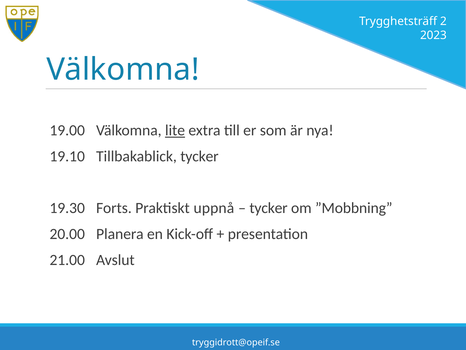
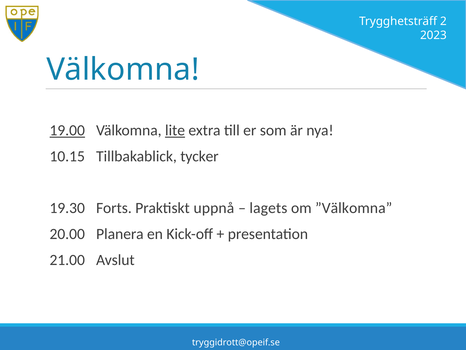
19.00 underline: none -> present (67, 130)
19.10: 19.10 -> 10.15 (67, 156)
tycker: tycker -> lagets (268, 208)
”Mobbning: ”Mobbning -> ”Välkomna (354, 208)
